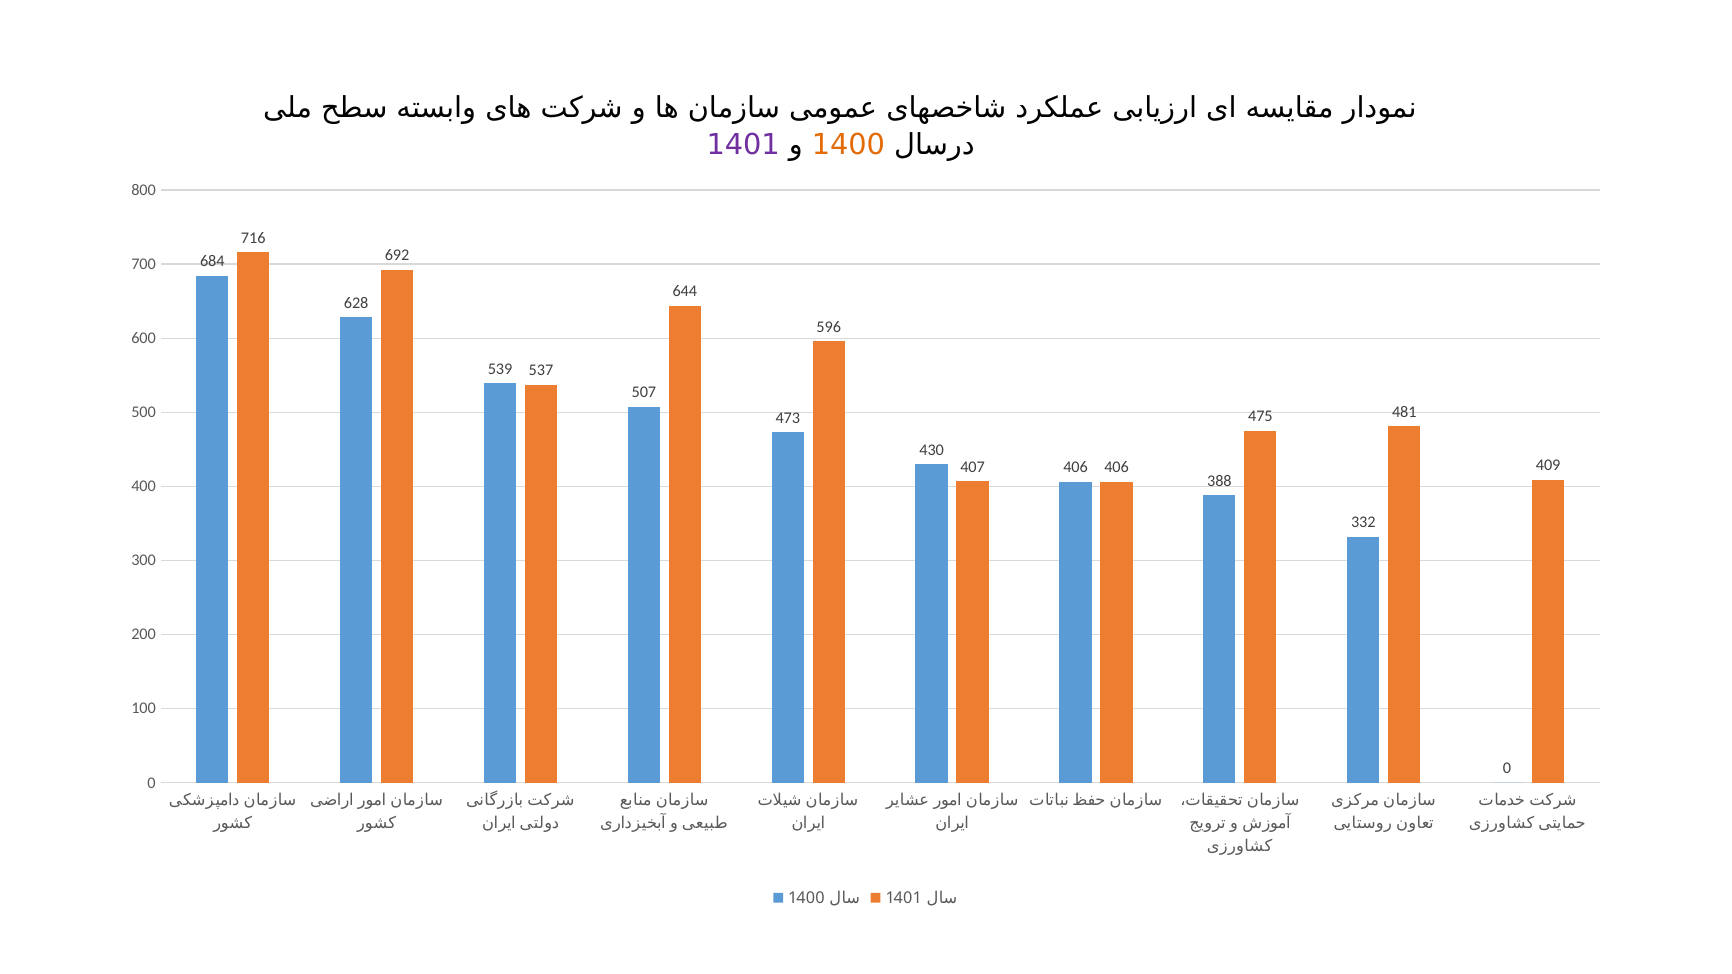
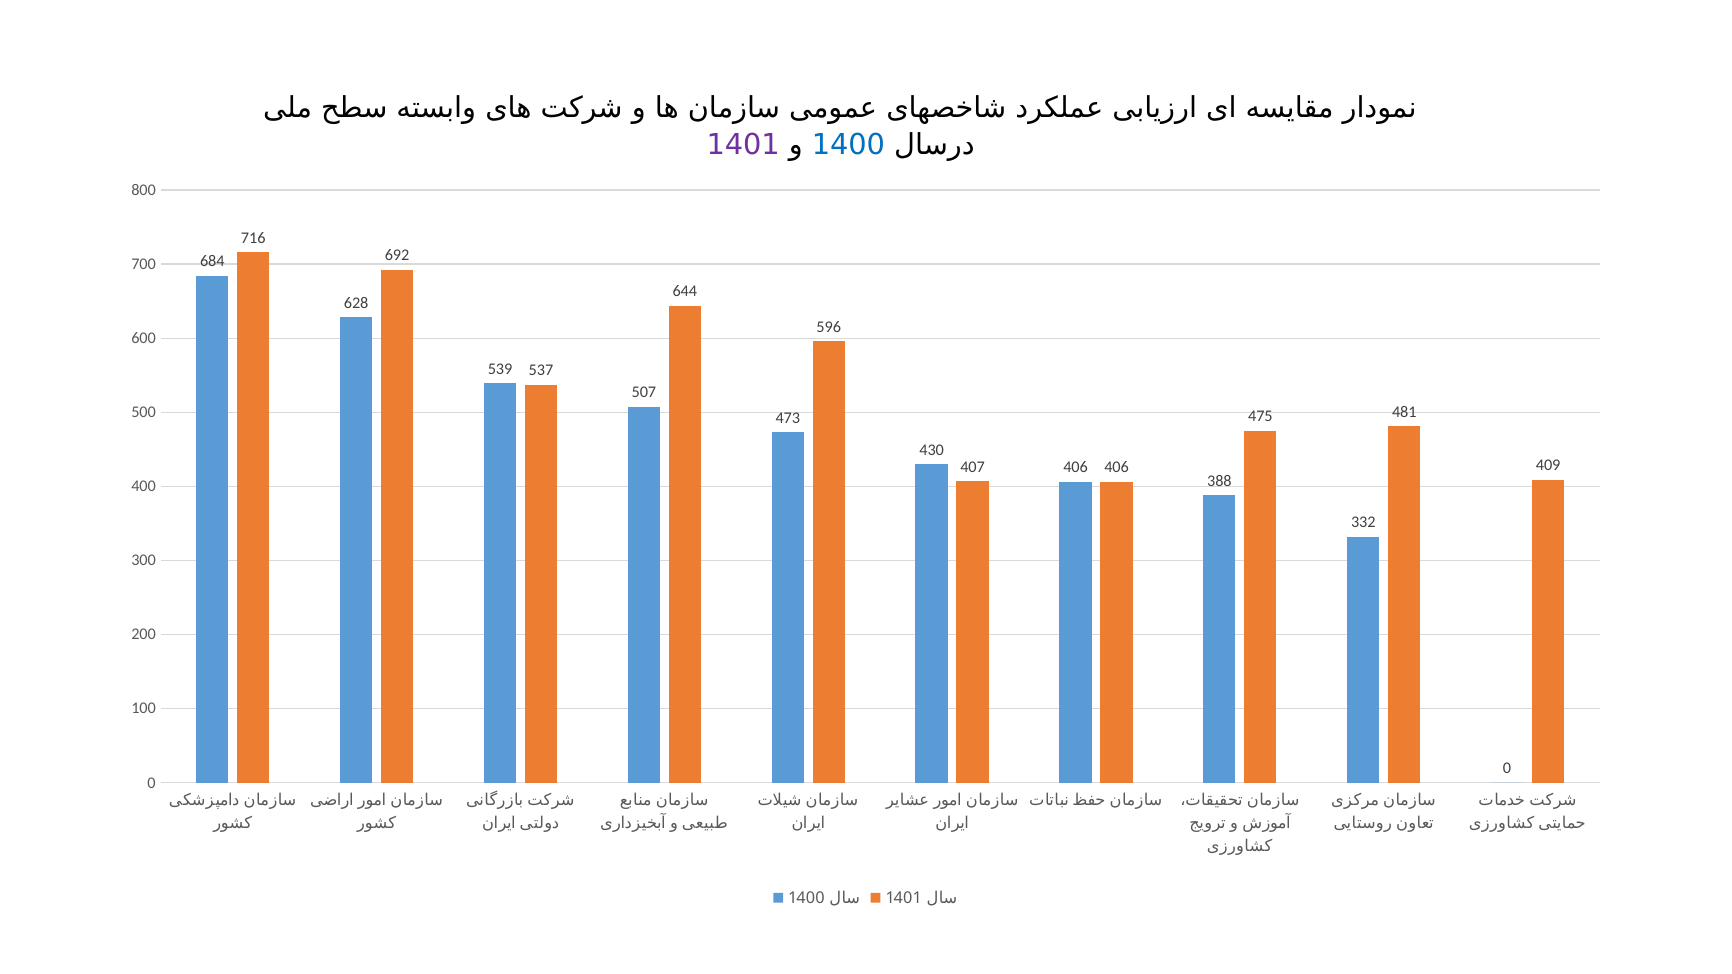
1400 colour: orange -> blue (848, 145)
